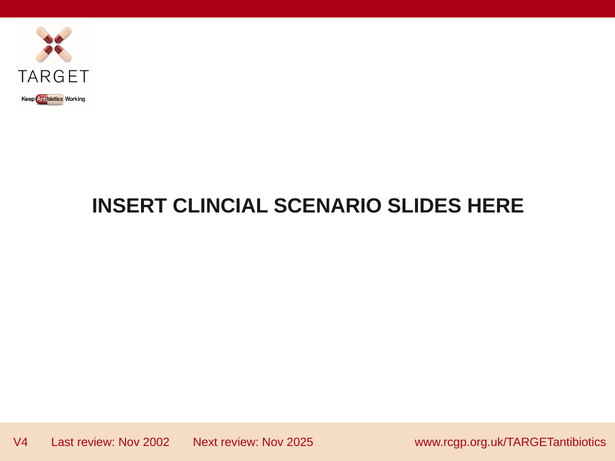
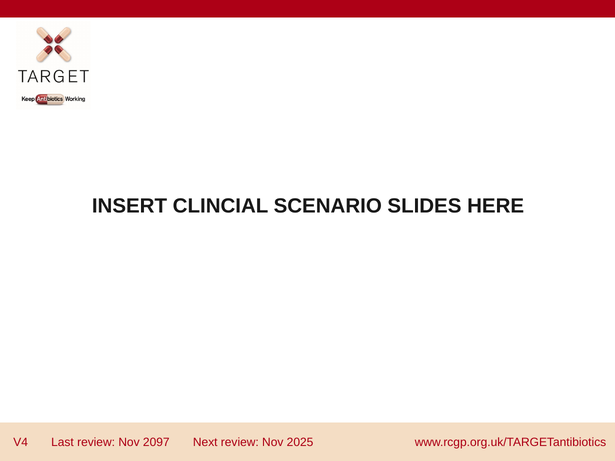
2002: 2002 -> 2097 (156, 442)
